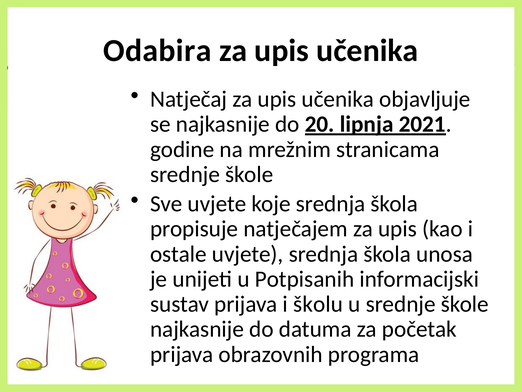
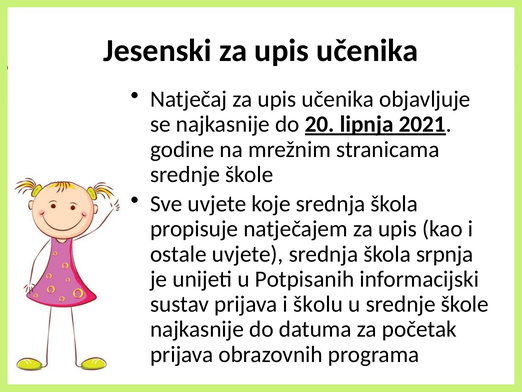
Odabira: Odabira -> Jesenski (157, 51)
unosa: unosa -> srpnja (445, 254)
